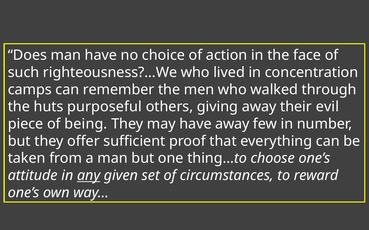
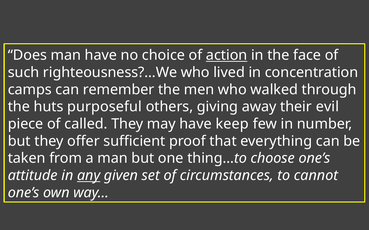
action underline: none -> present (227, 55)
being: being -> called (86, 124)
have away: away -> keep (232, 124)
reward: reward -> cannot (316, 176)
